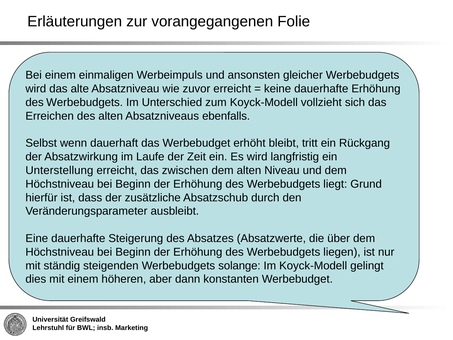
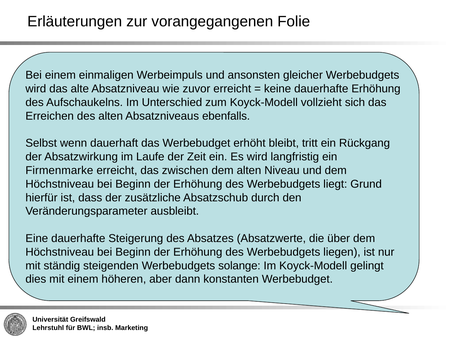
Werbebudgets: Werbebudgets -> Aufschaukelns (85, 102)
Unterstellung: Unterstellung -> Firmenmarke (59, 170)
